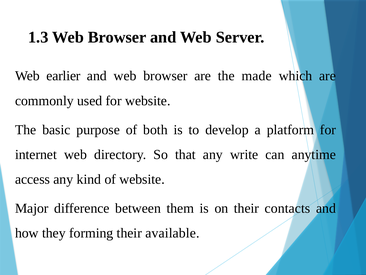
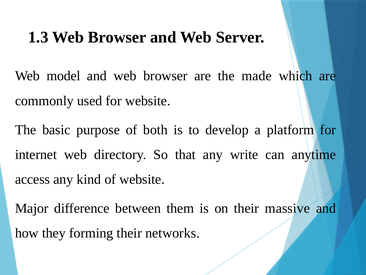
earlier: earlier -> model (63, 76)
contacts: contacts -> massive (287, 208)
available: available -> networks (172, 233)
